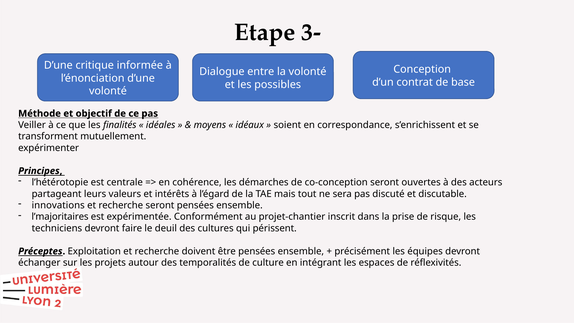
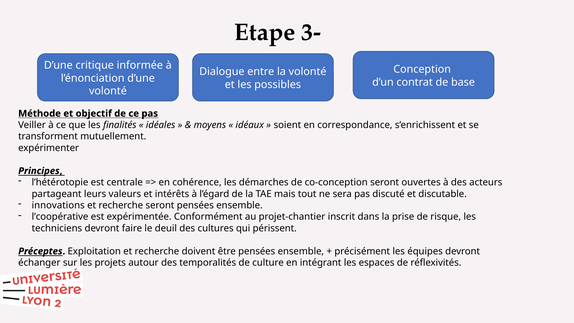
l’majoritaires: l’majoritaires -> l’coopérative (60, 217)
